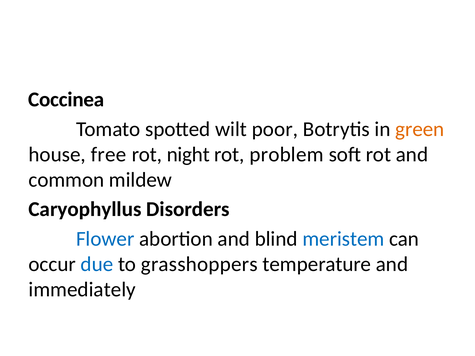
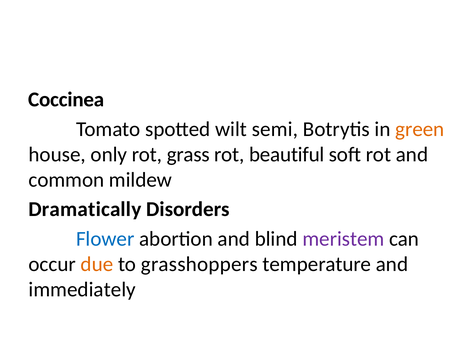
poor: poor -> semi (275, 129)
free: free -> only (109, 155)
night: night -> grass (188, 155)
problem: problem -> beautiful (287, 155)
Caryophyllus: Caryophyllus -> Dramatically (85, 209)
meristem colour: blue -> purple (343, 239)
due colour: blue -> orange (97, 264)
